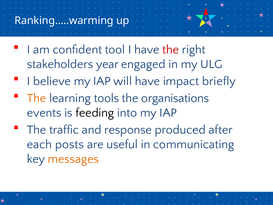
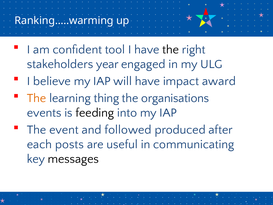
the colour: red -> black (171, 49)
briefly: briefly -> award (219, 81)
tools: tools -> thing (106, 98)
traffic: traffic -> event (64, 130)
response: response -> followed (128, 130)
messages colour: orange -> black (73, 159)
